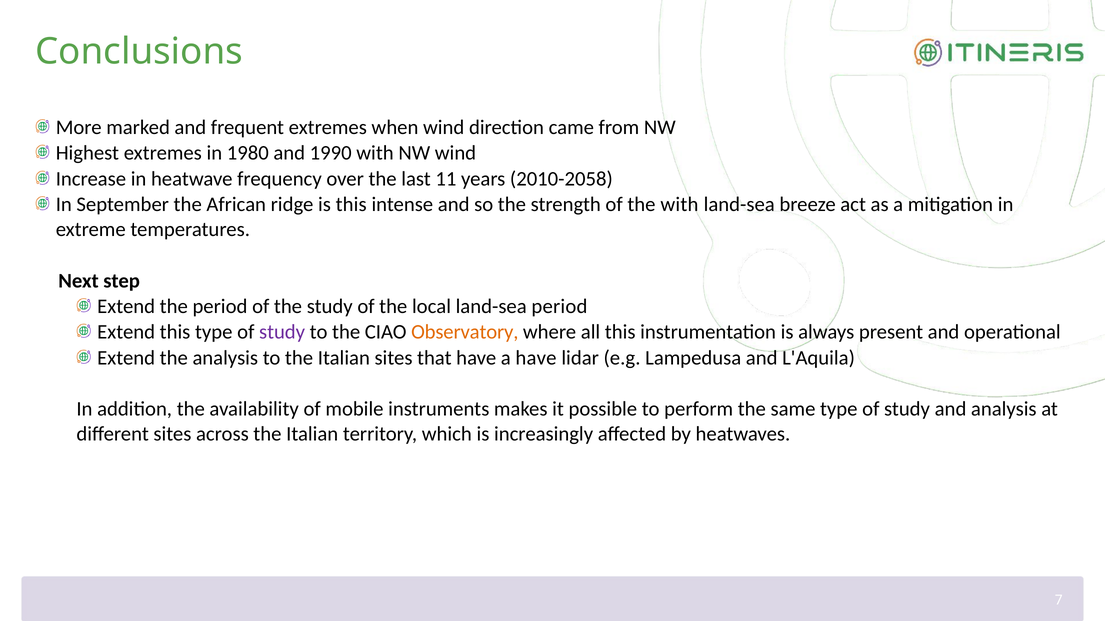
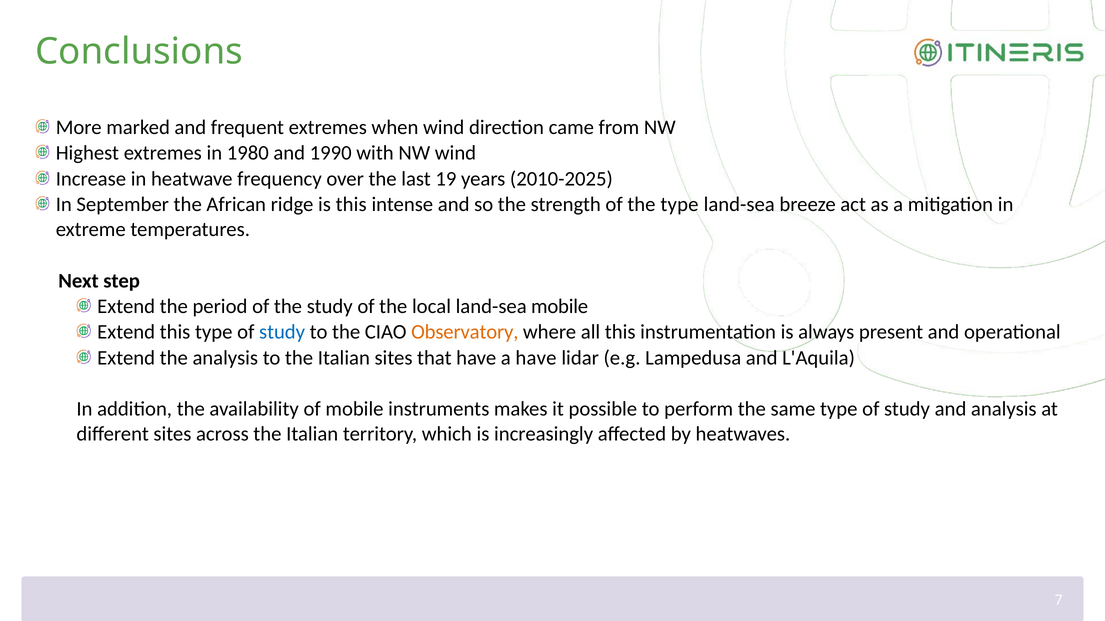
11: 11 -> 19 (446, 179)
2010-2058: 2010-2058 -> 2010-2025 (561, 179)
the with: with -> type (679, 205)
land-sea period: period -> mobile (560, 307)
study colour: purple -> blue (282, 332)
